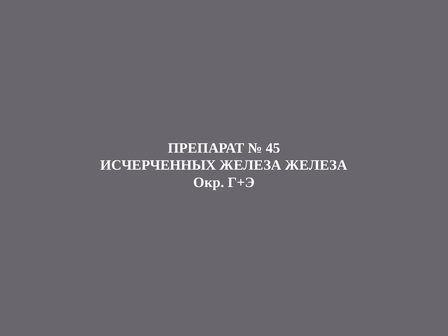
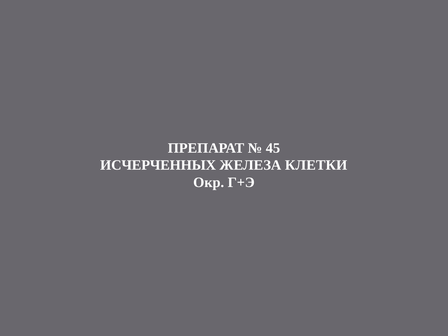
ЖЕЛЕЗА ЖЕЛЕЗА: ЖЕЛЕЗА -> КЛЕТКИ (316, 165)
